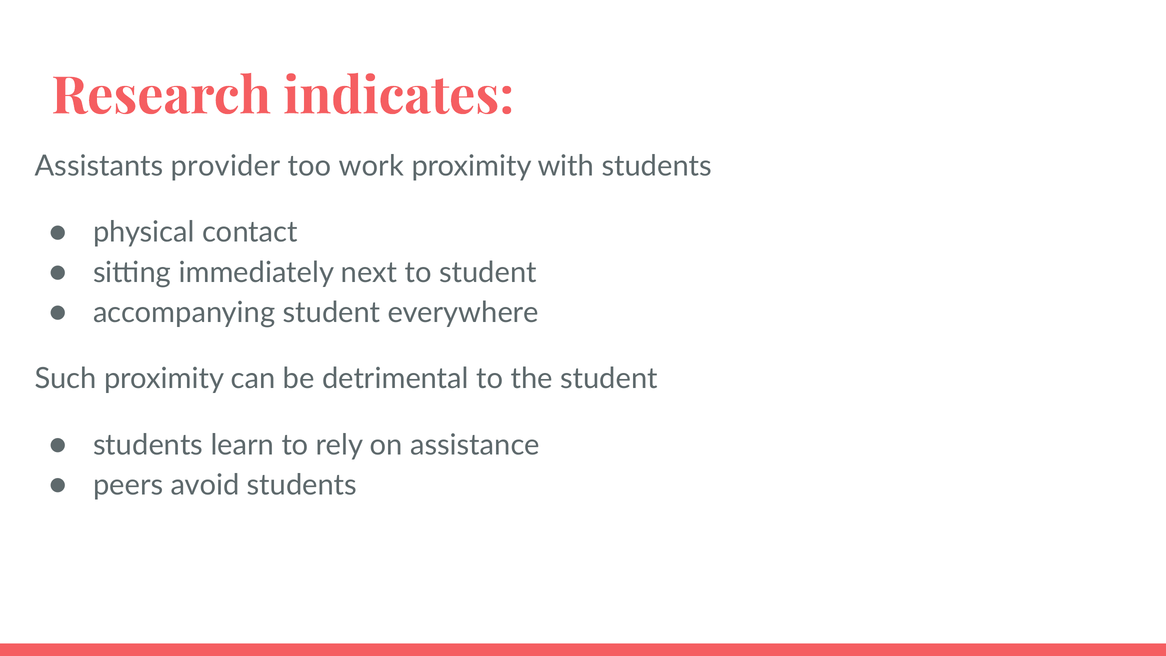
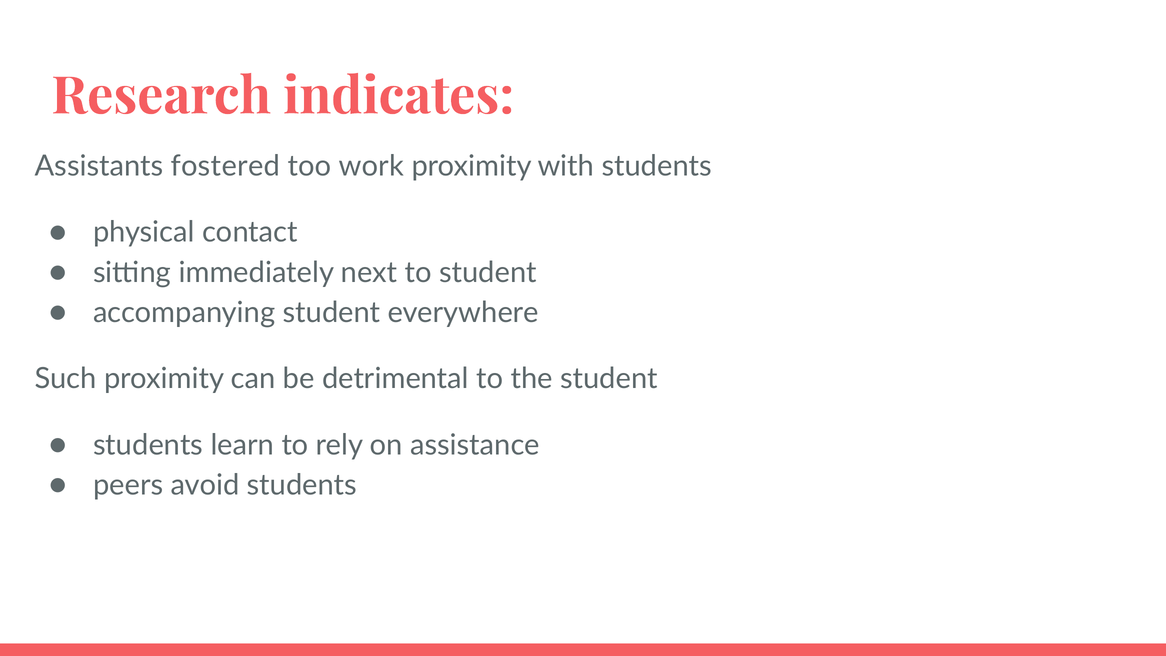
provider: provider -> fostered (225, 166)
